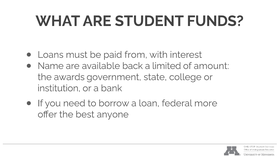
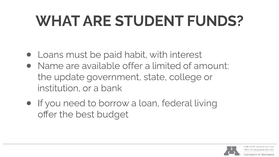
from: from -> habit (136, 55)
available back: back -> offer (133, 66)
awards: awards -> update (69, 77)
more: more -> living (206, 103)
anyone: anyone -> budget (113, 114)
